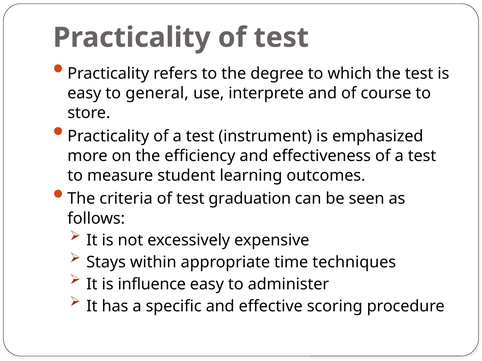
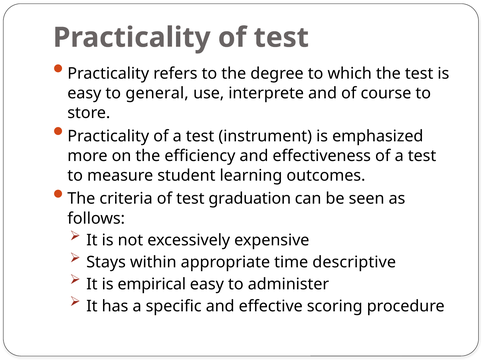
techniques: techniques -> descriptive (354, 263)
influence: influence -> empirical (152, 285)
